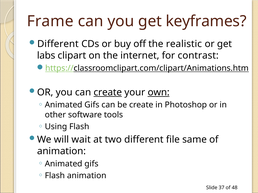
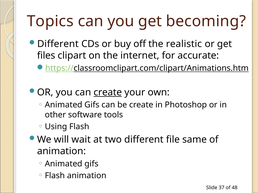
Frame: Frame -> Topics (50, 21)
keyframes: keyframes -> becoming (206, 21)
labs: labs -> files (46, 56)
contrast: contrast -> accurate (198, 56)
own underline: present -> none (159, 93)
